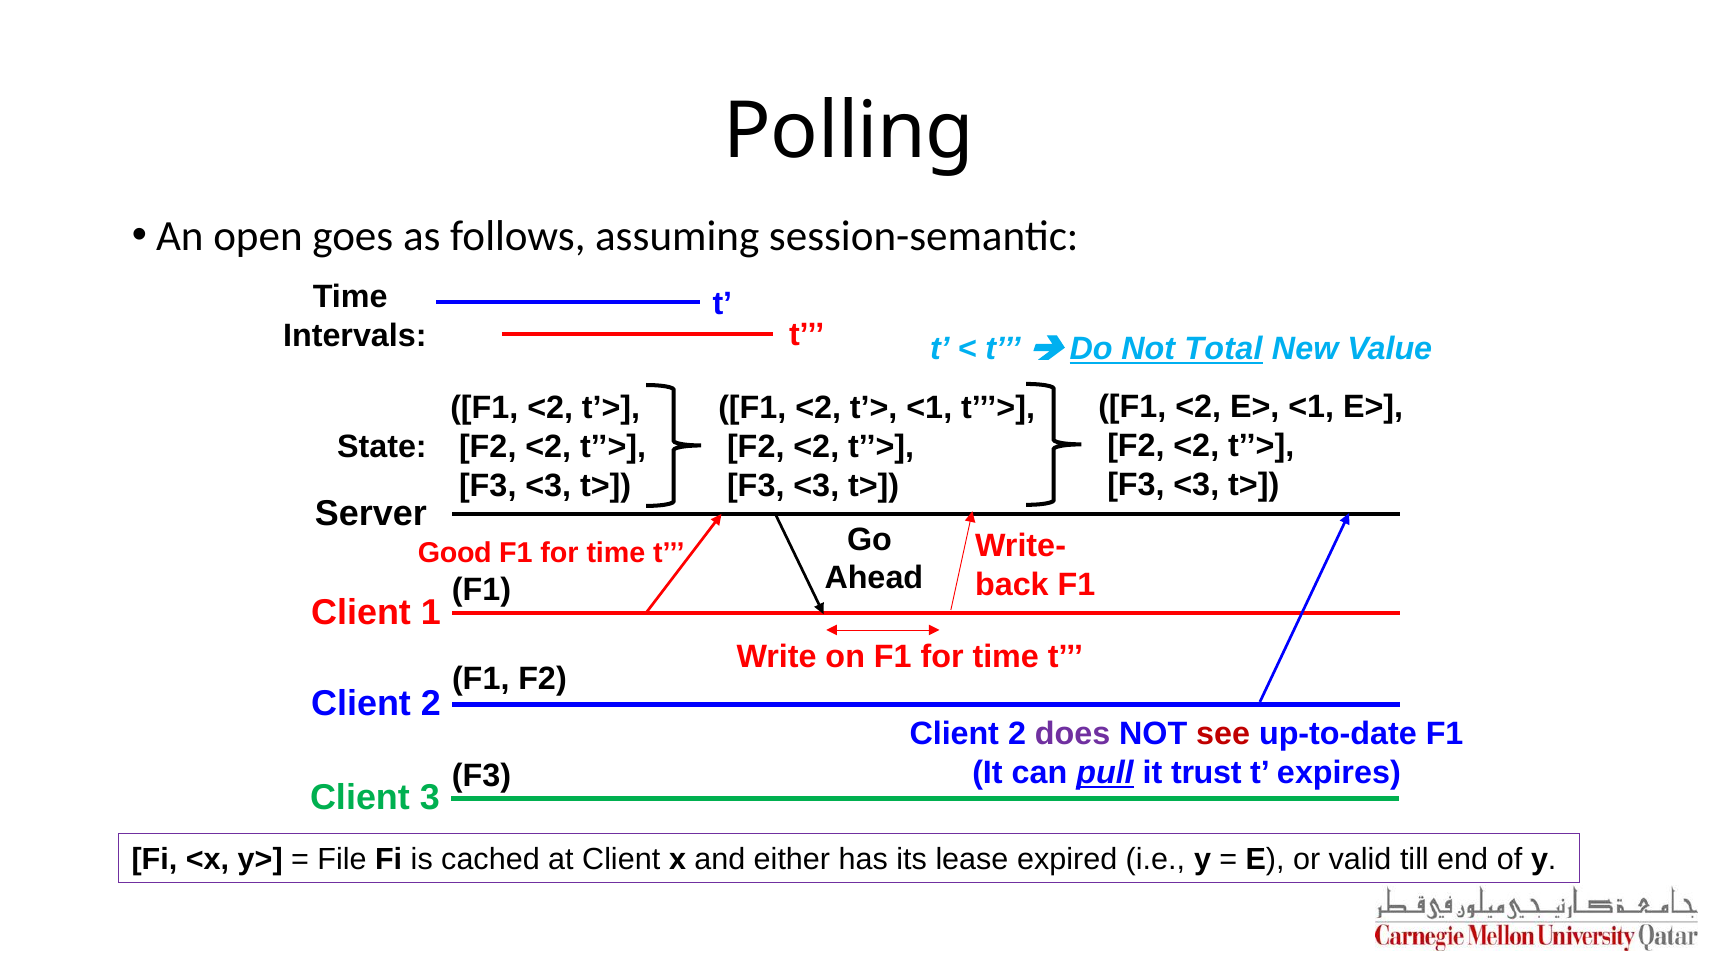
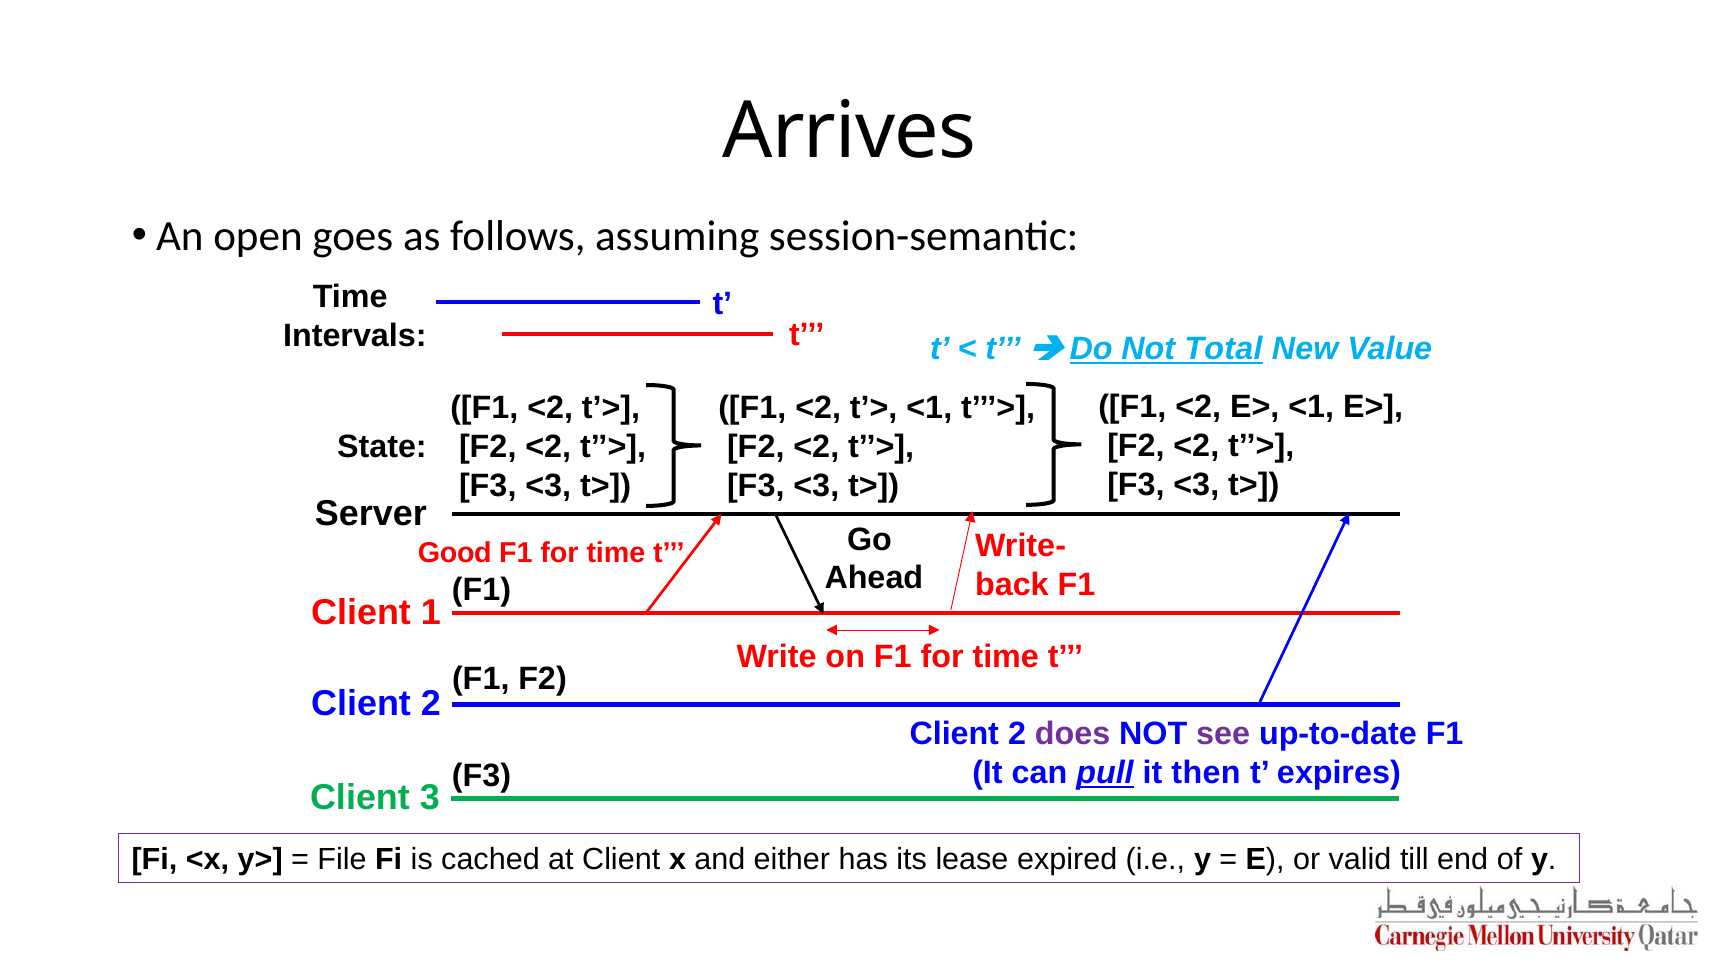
Polling: Polling -> Arrives (849, 132)
see colour: red -> purple (1223, 734)
trust: trust -> then (1206, 773)
